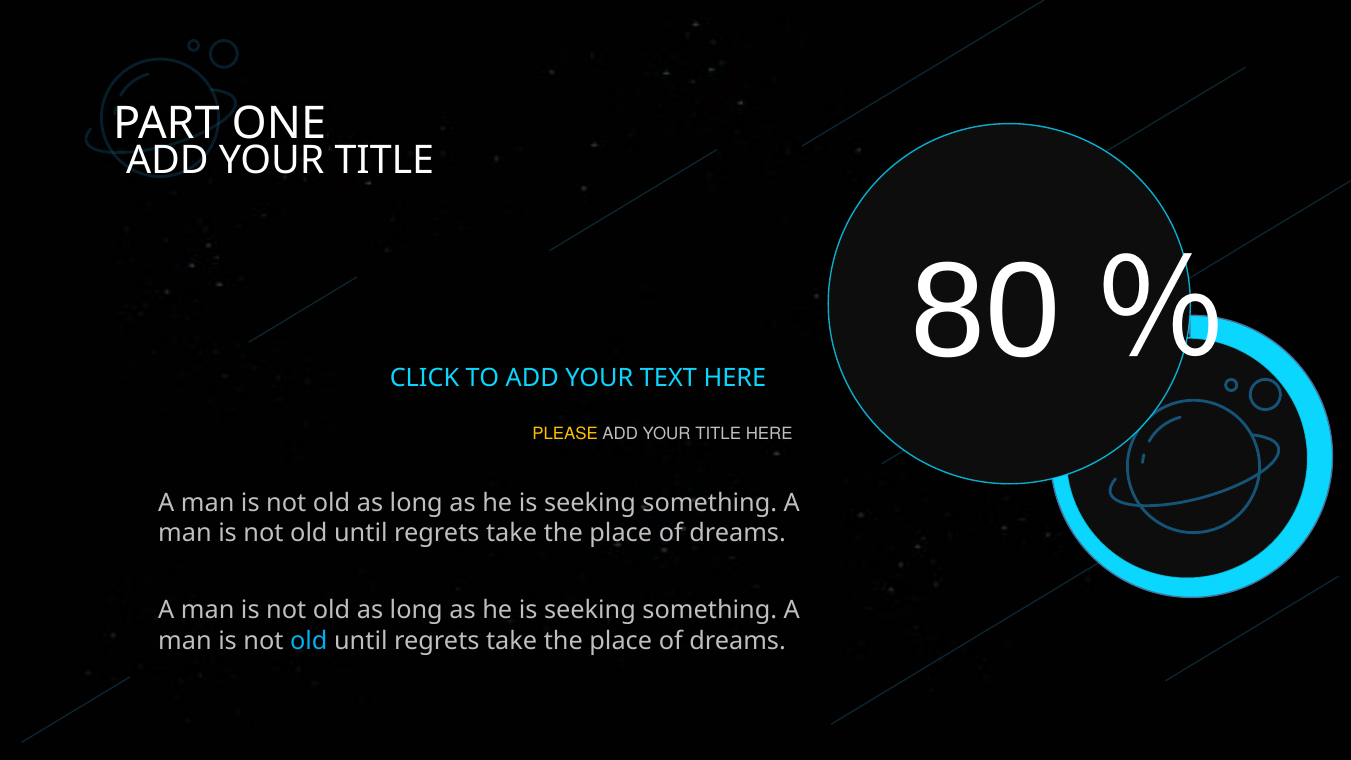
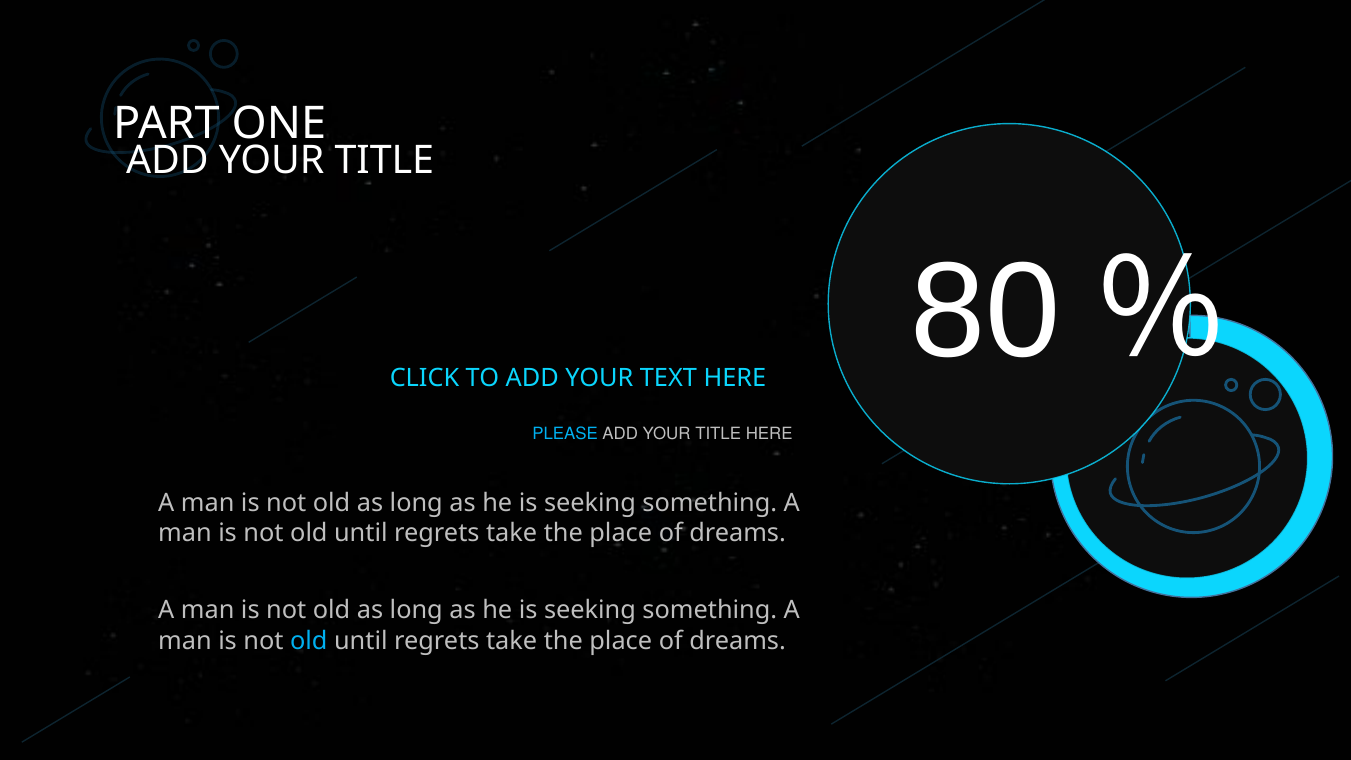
PLEASE colour: yellow -> light blue (565, 434)
